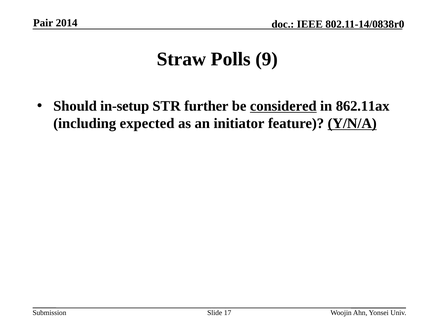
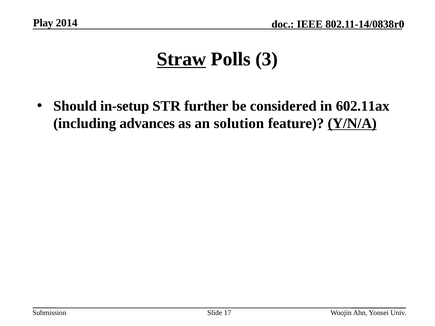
Pair: Pair -> Play (43, 23)
Straw underline: none -> present (181, 59)
9: 9 -> 3 (267, 59)
considered underline: present -> none (283, 106)
862.11ax: 862.11ax -> 602.11ax (363, 106)
expected: expected -> advances (147, 124)
initiator: initiator -> solution (239, 124)
